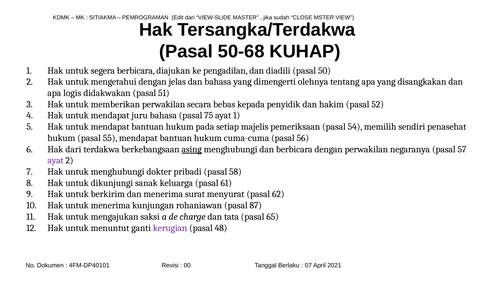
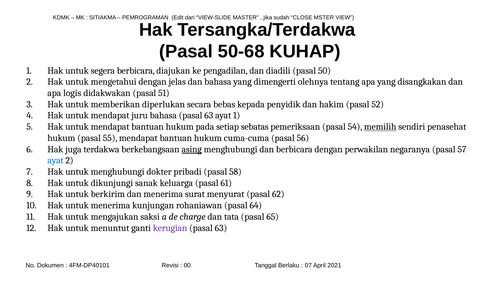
memberikan perwakilan: perwakilan -> diperlukan (164, 104)
bahasa pasal 75: 75 -> 63 (209, 116)
majelis: majelis -> sebatas (255, 127)
memilih underline: none -> present (380, 127)
Hak dari: dari -> juga (73, 149)
ayat colour: purple -> blue (55, 161)
87: 87 -> 64 (256, 206)
48: 48 -> 63 (221, 228)
